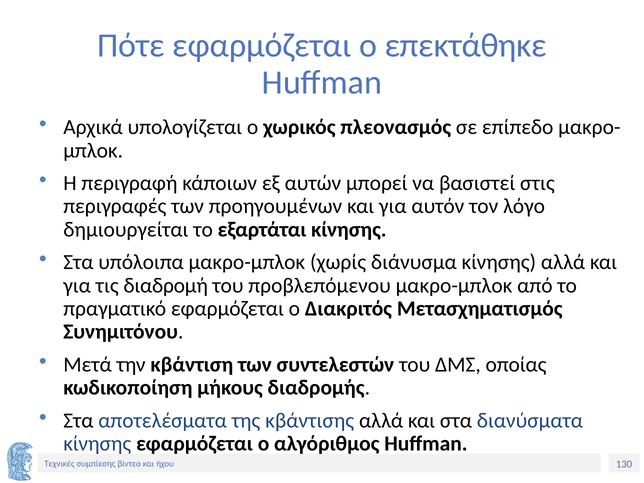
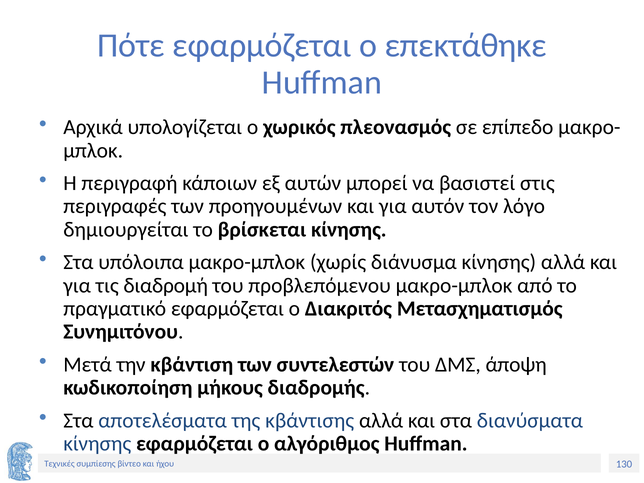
εξαρτάται: εξαρτάται -> βρίσκεται (262, 230)
οποίας: οποίας -> άποψη (516, 365)
